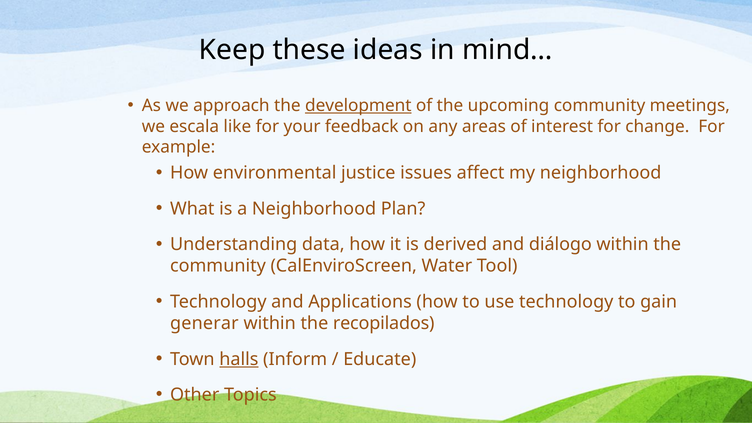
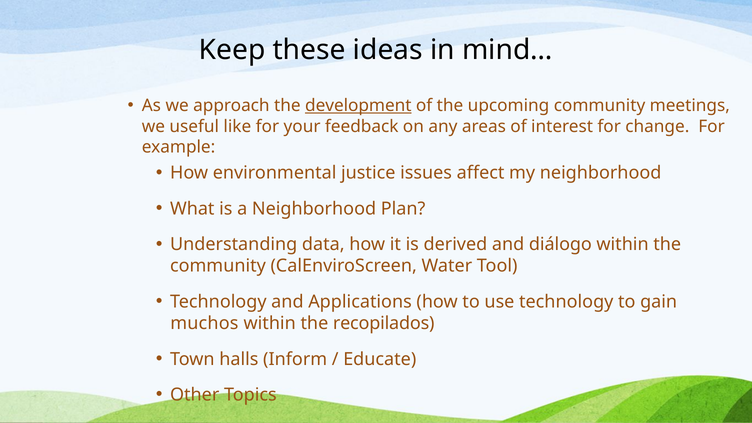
escala: escala -> useful (194, 126)
generar: generar -> muchos (204, 323)
halls underline: present -> none (239, 359)
